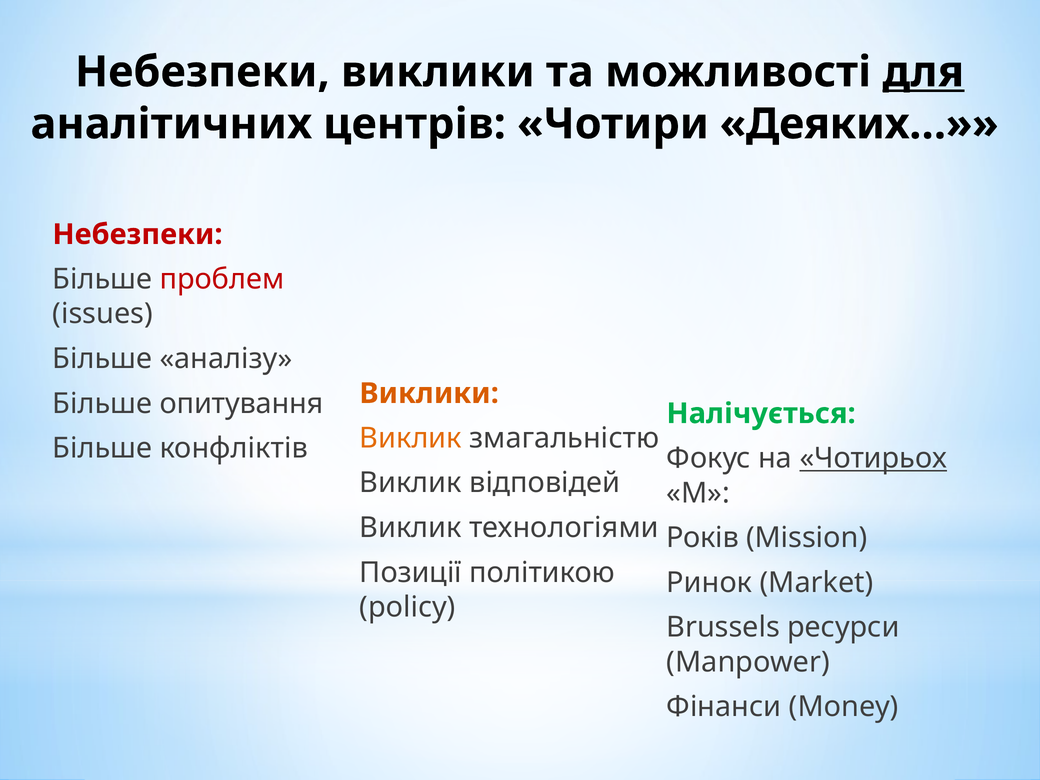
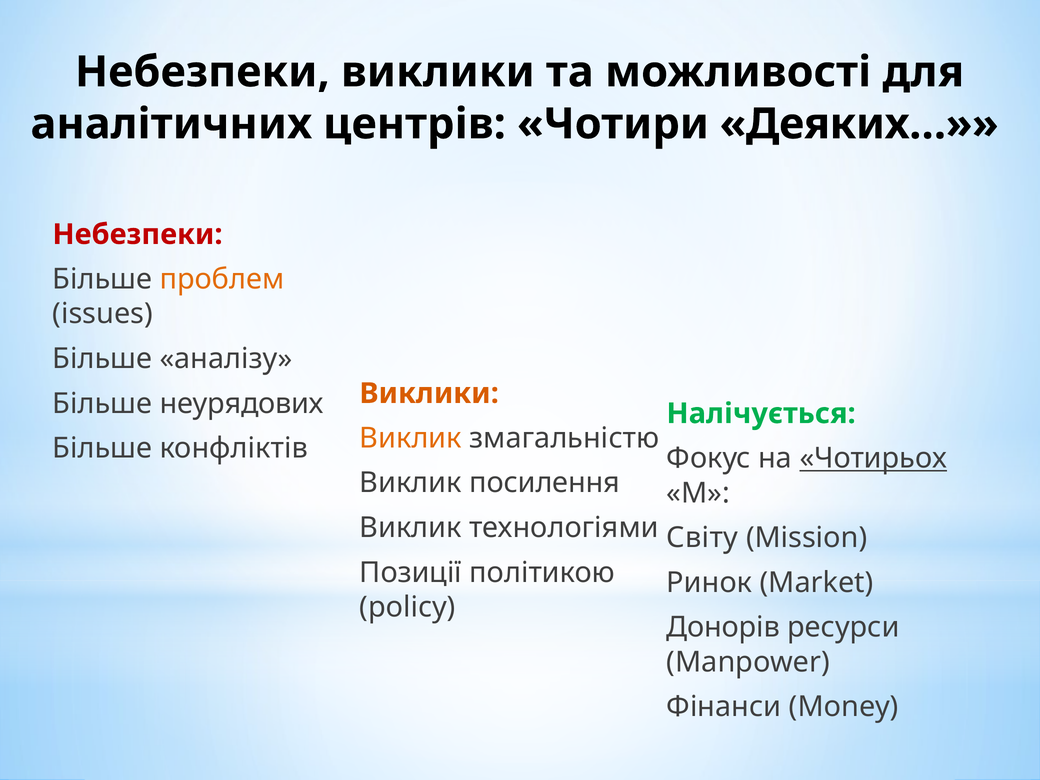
для underline: present -> none (923, 72)
проблем colour: red -> orange (222, 279)
опитування: опитування -> неурядових (242, 403)
відповідей: відповідей -> посилення (545, 483)
Років: Років -> Світу (702, 538)
Brussels: Brussels -> Донорів (723, 627)
